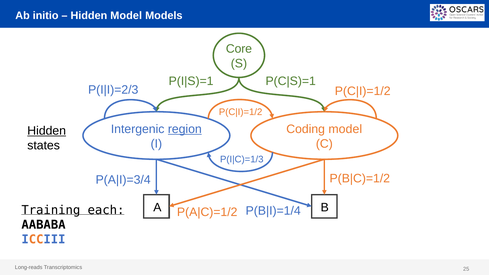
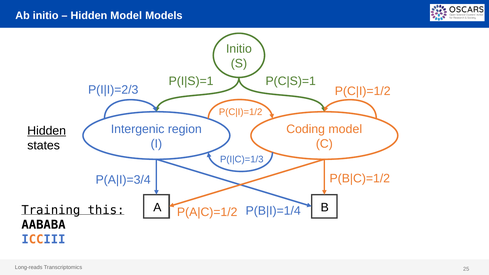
Core: Core -> Initio (239, 49)
region underline: present -> none (185, 129)
each: each -> this (106, 210)
